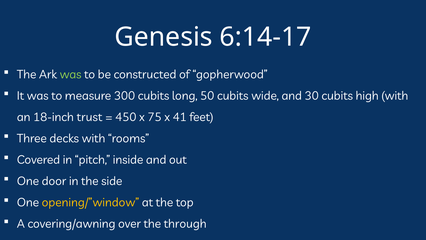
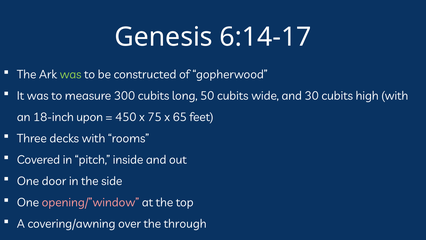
trust: trust -> upon (90, 117)
41: 41 -> 65 (180, 117)
opening/”window colour: yellow -> pink (90, 202)
